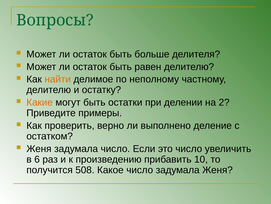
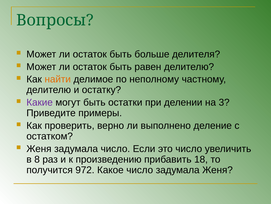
Какие colour: orange -> purple (40, 102)
2: 2 -> 3 (224, 102)
6: 6 -> 8 (37, 159)
10: 10 -> 18 (201, 159)
508: 508 -> 972 (85, 169)
